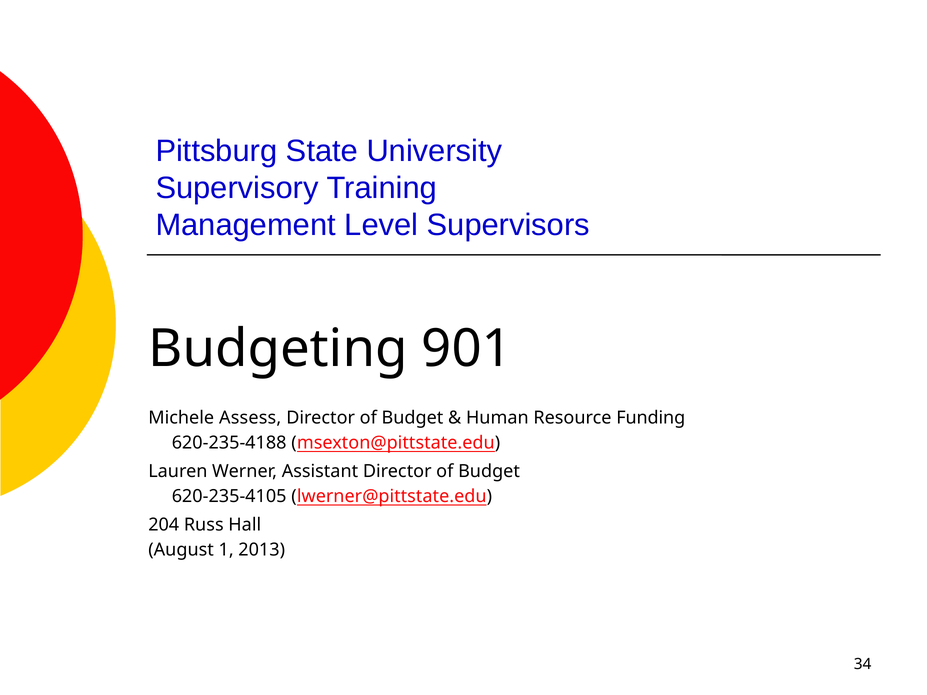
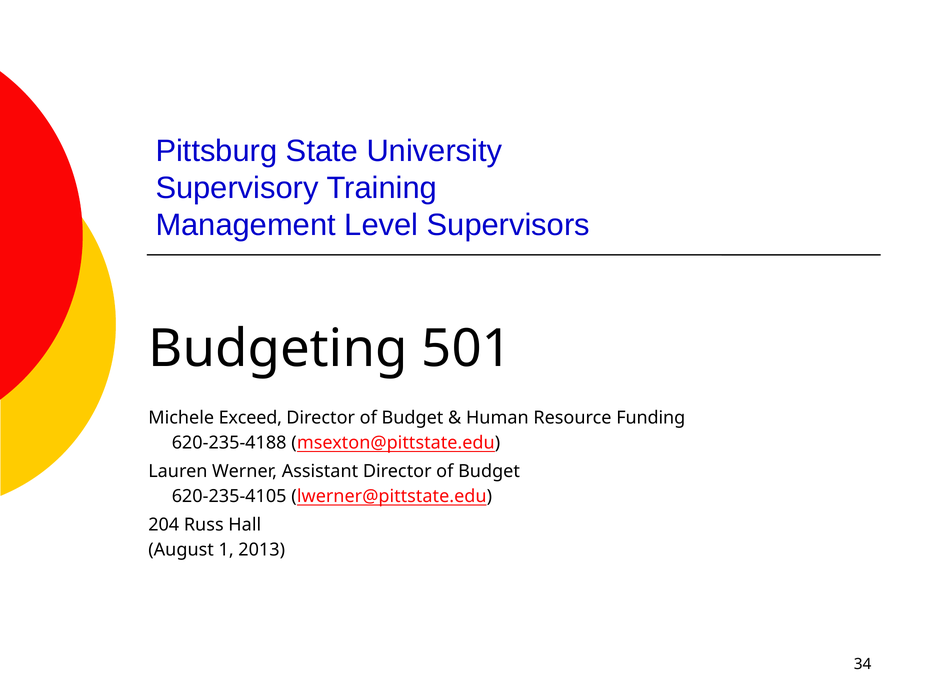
901: 901 -> 501 (467, 349)
Assess: Assess -> Exceed (250, 418)
